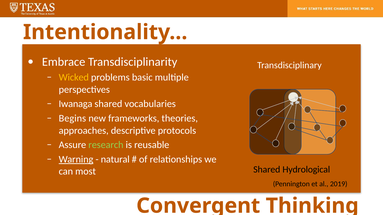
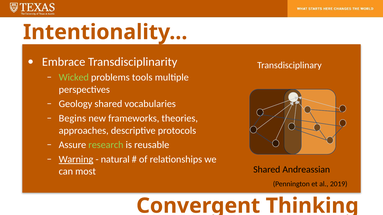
Wicked colour: yellow -> light green (74, 78)
basic: basic -> tools (142, 78)
Iwanaga: Iwanaga -> Geology (75, 104)
Hydrological: Hydrological -> Andreassian (306, 170)
